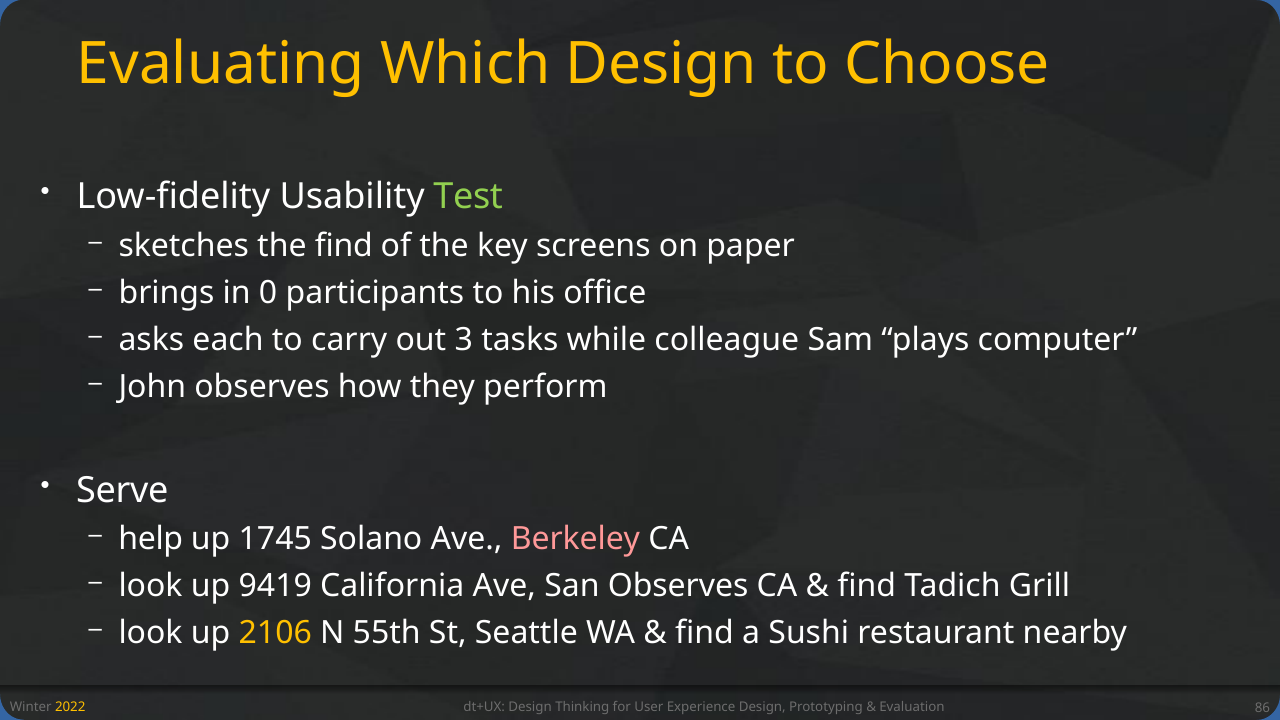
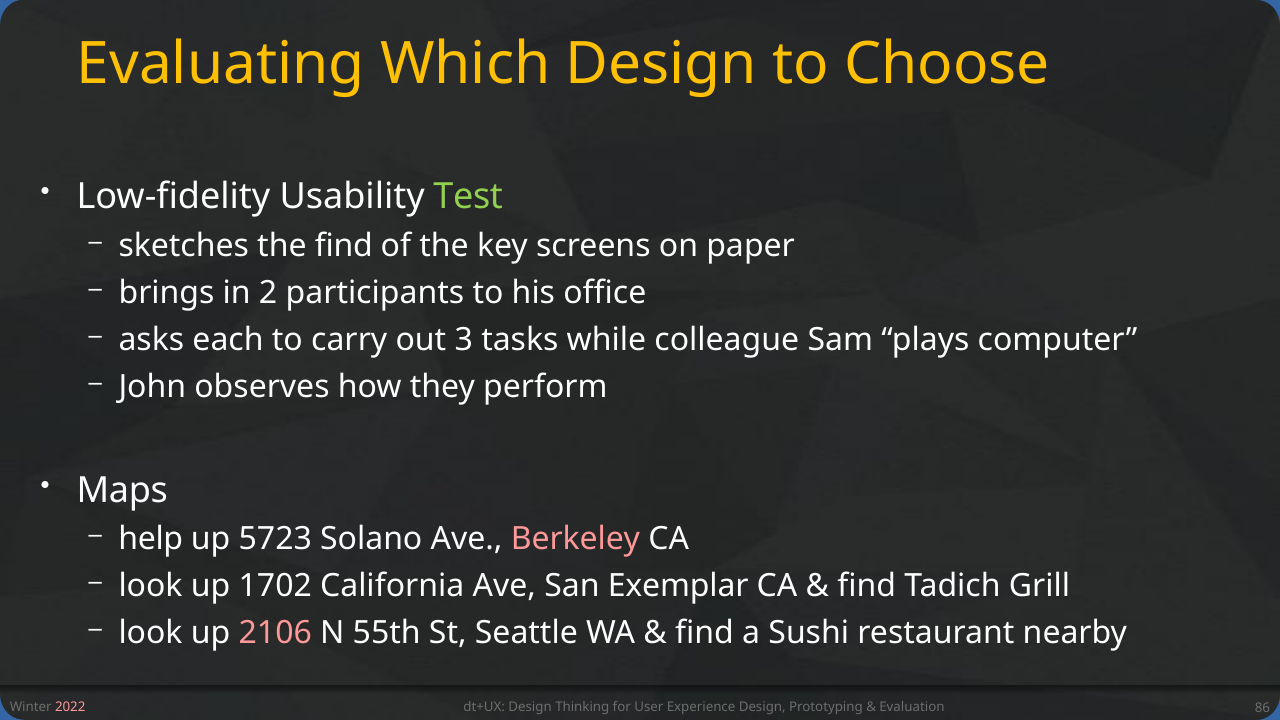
0: 0 -> 2 (268, 293)
Serve: Serve -> Maps (122, 490)
1745: 1745 -> 5723 (275, 539)
9419: 9419 -> 1702 (275, 586)
San Observes: Observes -> Exemplar (678, 586)
2106 colour: yellow -> pink (275, 633)
2022 colour: yellow -> pink (70, 707)
